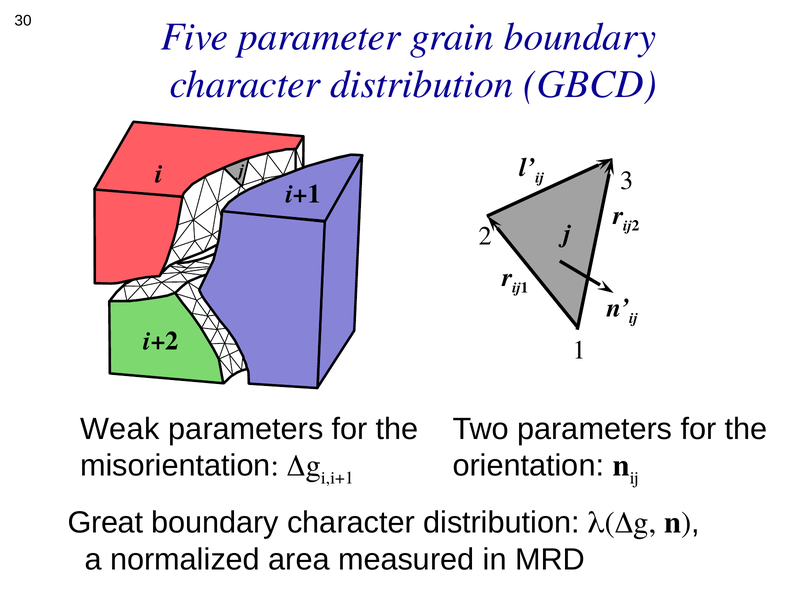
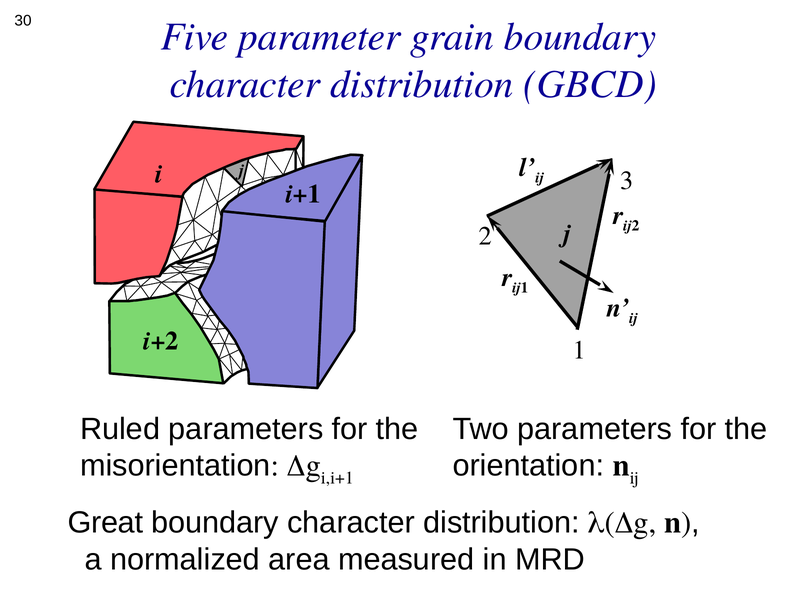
Weak: Weak -> Ruled (120, 429)
